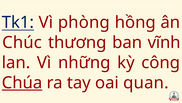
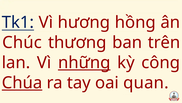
phòng: phòng -> hương (84, 22)
vĩnh: vĩnh -> trên (164, 42)
những underline: none -> present (84, 62)
